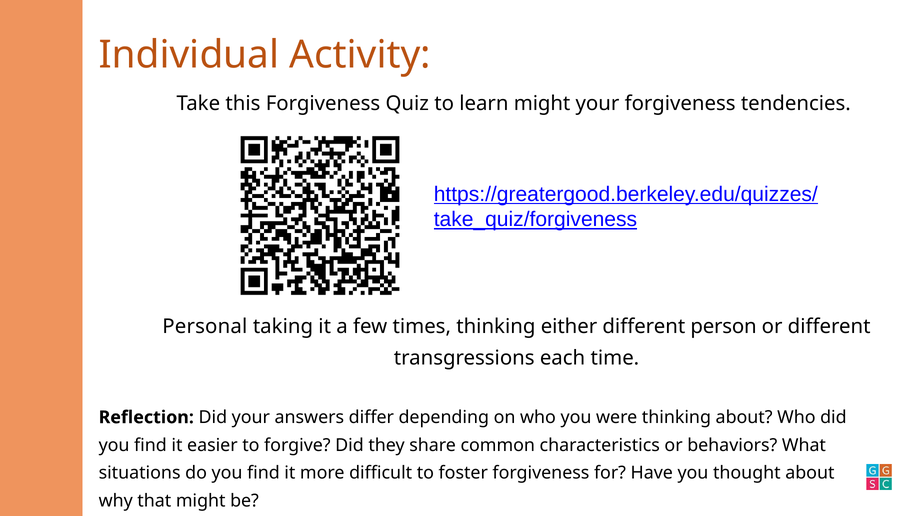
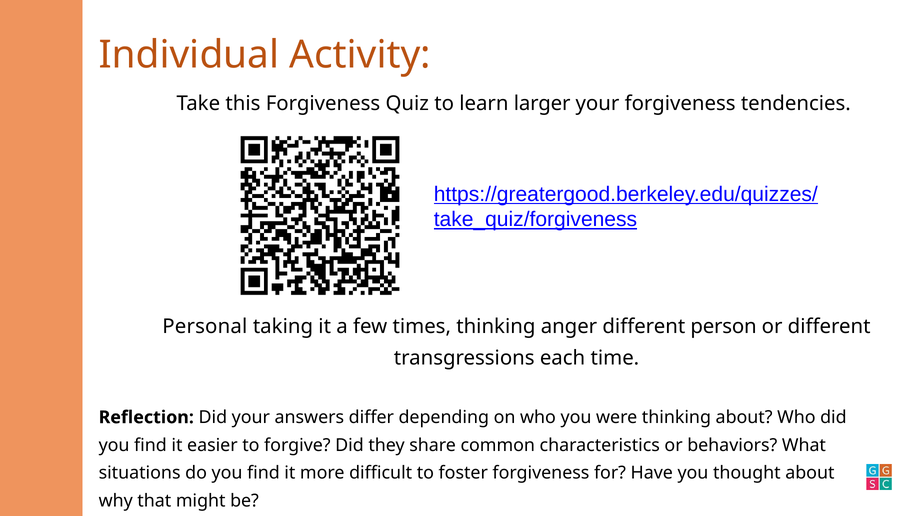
learn might: might -> larger (542, 104)
either: either -> anger (569, 327)
